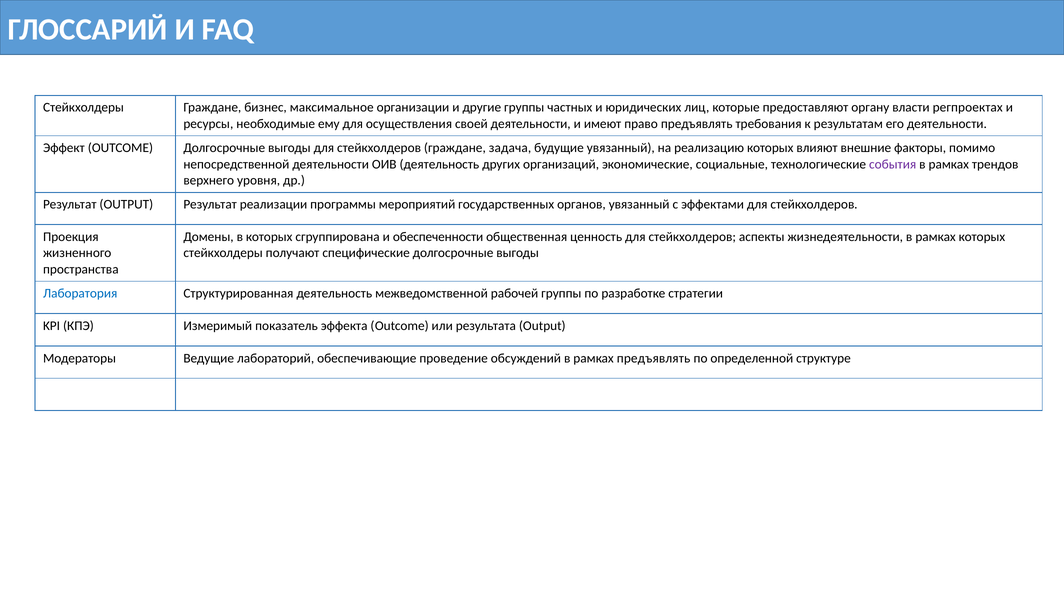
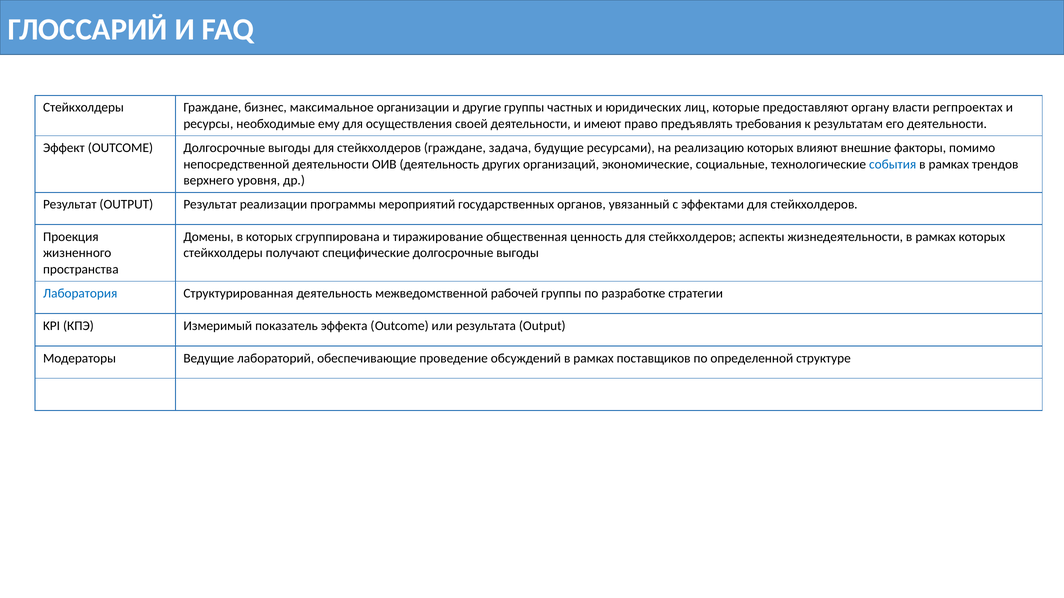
будущие увязанный: увязанный -> ресурсами (621, 148)
события colour: purple -> blue (893, 164)
обеспеченности: обеспеченности -> тиражирование (438, 237)
рамках предъявлять: предъявлять -> поставщиков (654, 358)
